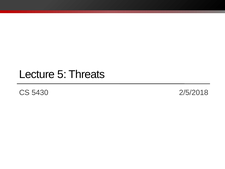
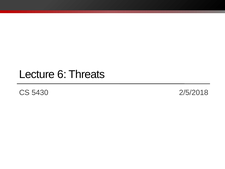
5: 5 -> 6 (62, 74)
